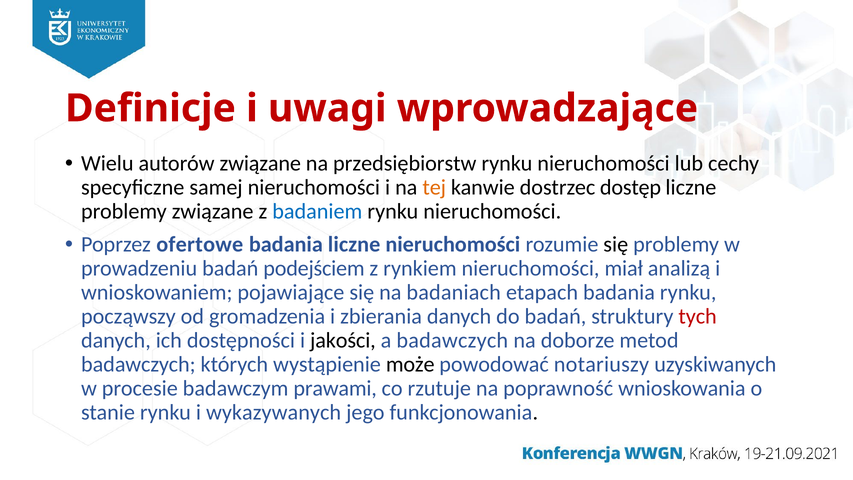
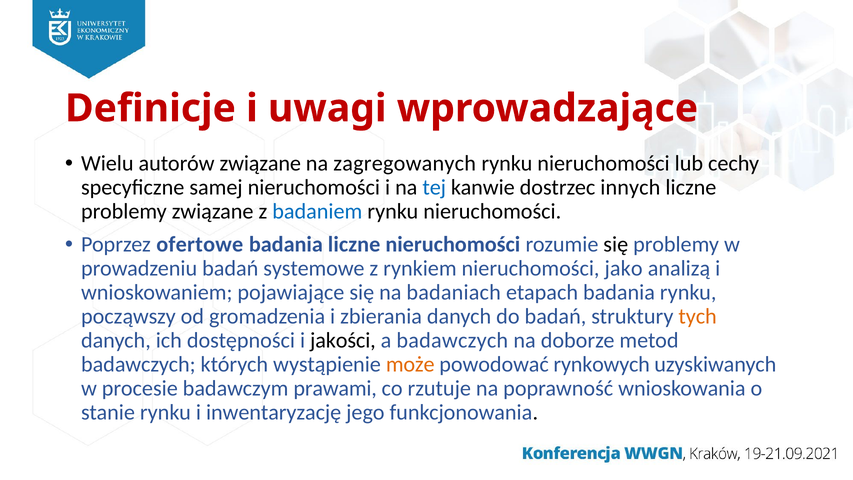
przedsiębiorstw: przedsiębiorstw -> zagregowanych (405, 163)
tej colour: orange -> blue (434, 187)
dostęp: dostęp -> innych (630, 187)
podejściem: podejściem -> systemowe (314, 268)
miał: miał -> jako (624, 268)
tych colour: red -> orange (698, 316)
może colour: black -> orange (410, 364)
notariuszy: notariuszy -> rynkowych (602, 364)
wykazywanych: wykazywanych -> inwentaryzację (274, 412)
